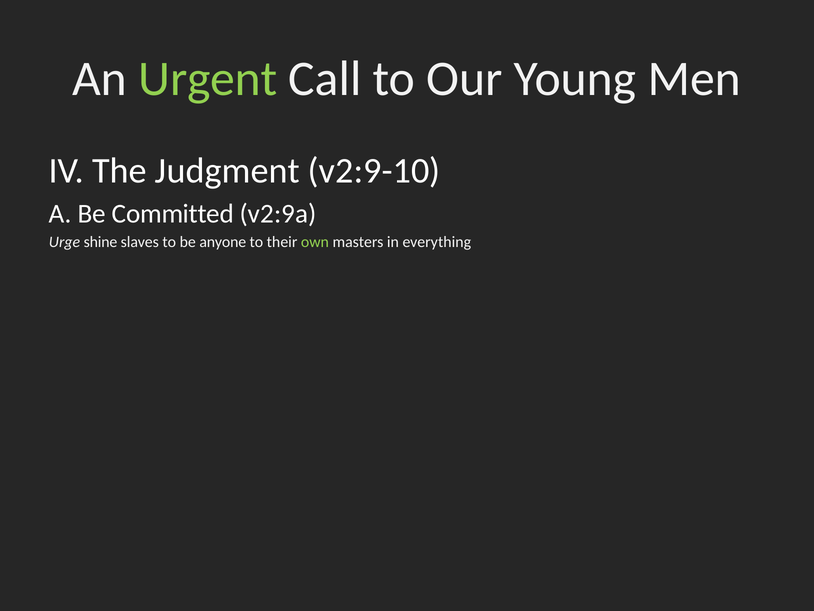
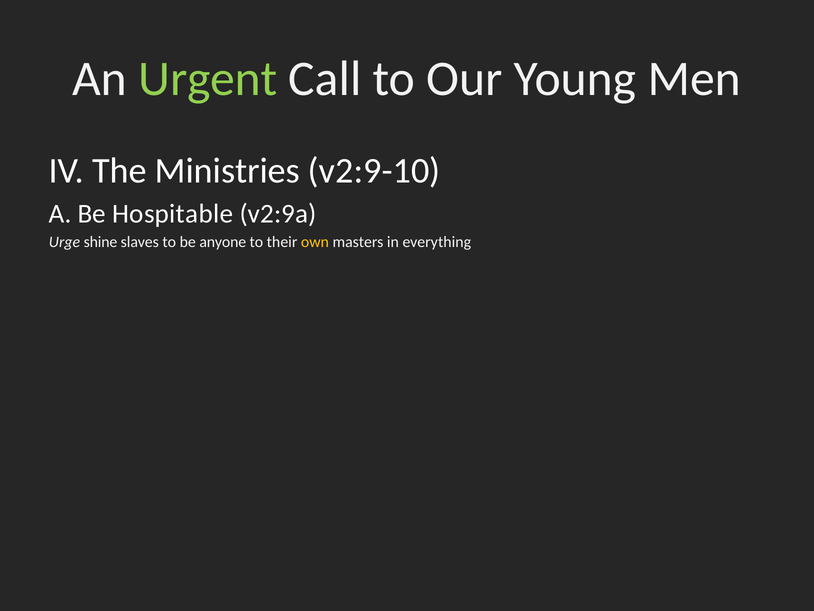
Judgment: Judgment -> Ministries (227, 171)
Committed: Committed -> Hospitable (173, 214)
own colour: light green -> yellow (315, 242)
